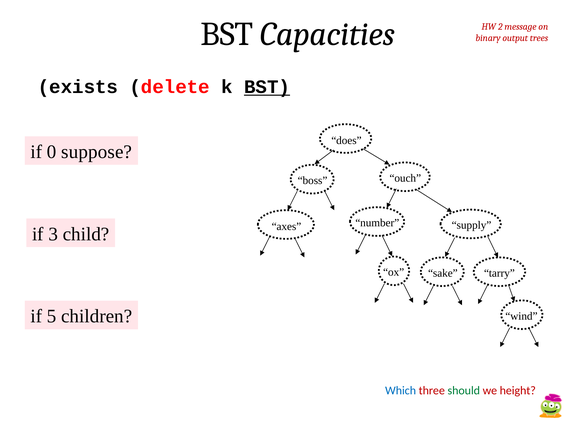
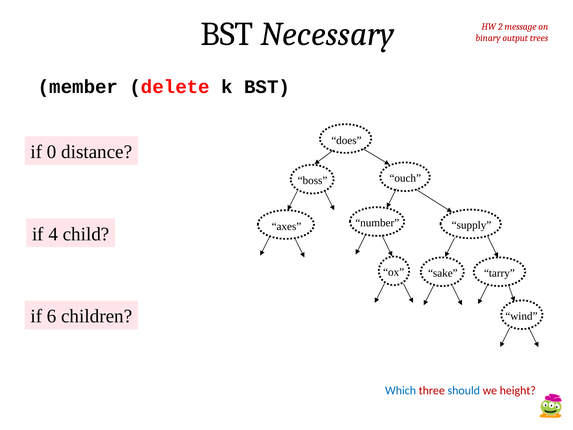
Capacities: Capacities -> Necessary (327, 34)
exists: exists -> member (78, 87)
BST underline: present -> none (267, 87)
suppose: suppose -> distance (97, 152)
3: 3 -> 4 (53, 234)
5: 5 -> 6 (52, 316)
should colour: green -> blue (464, 390)
